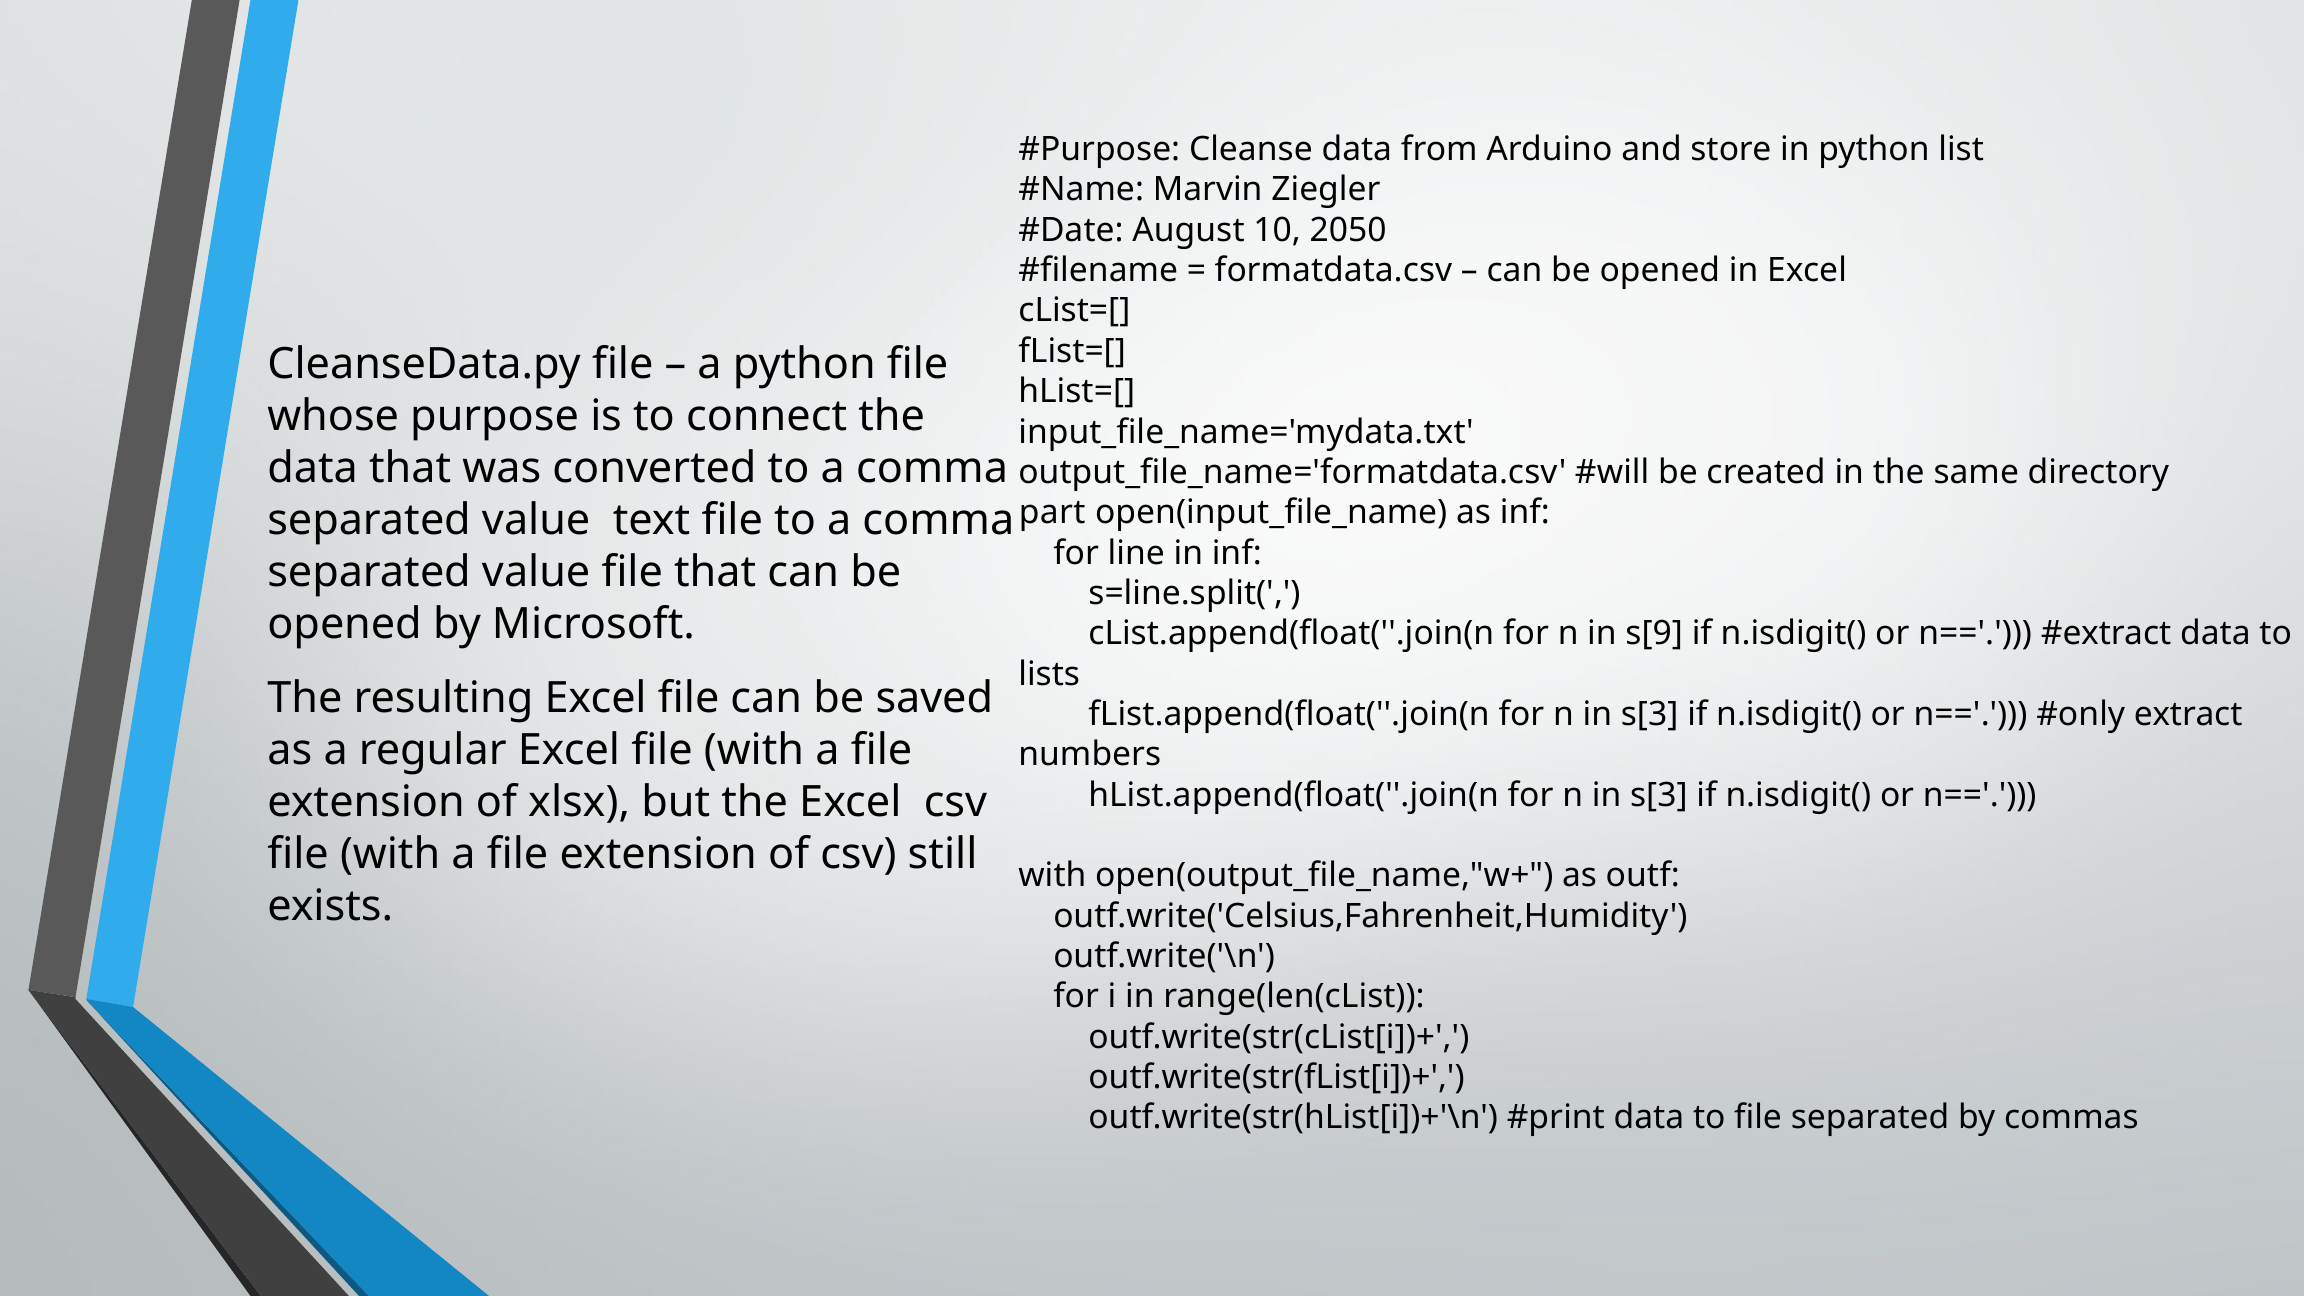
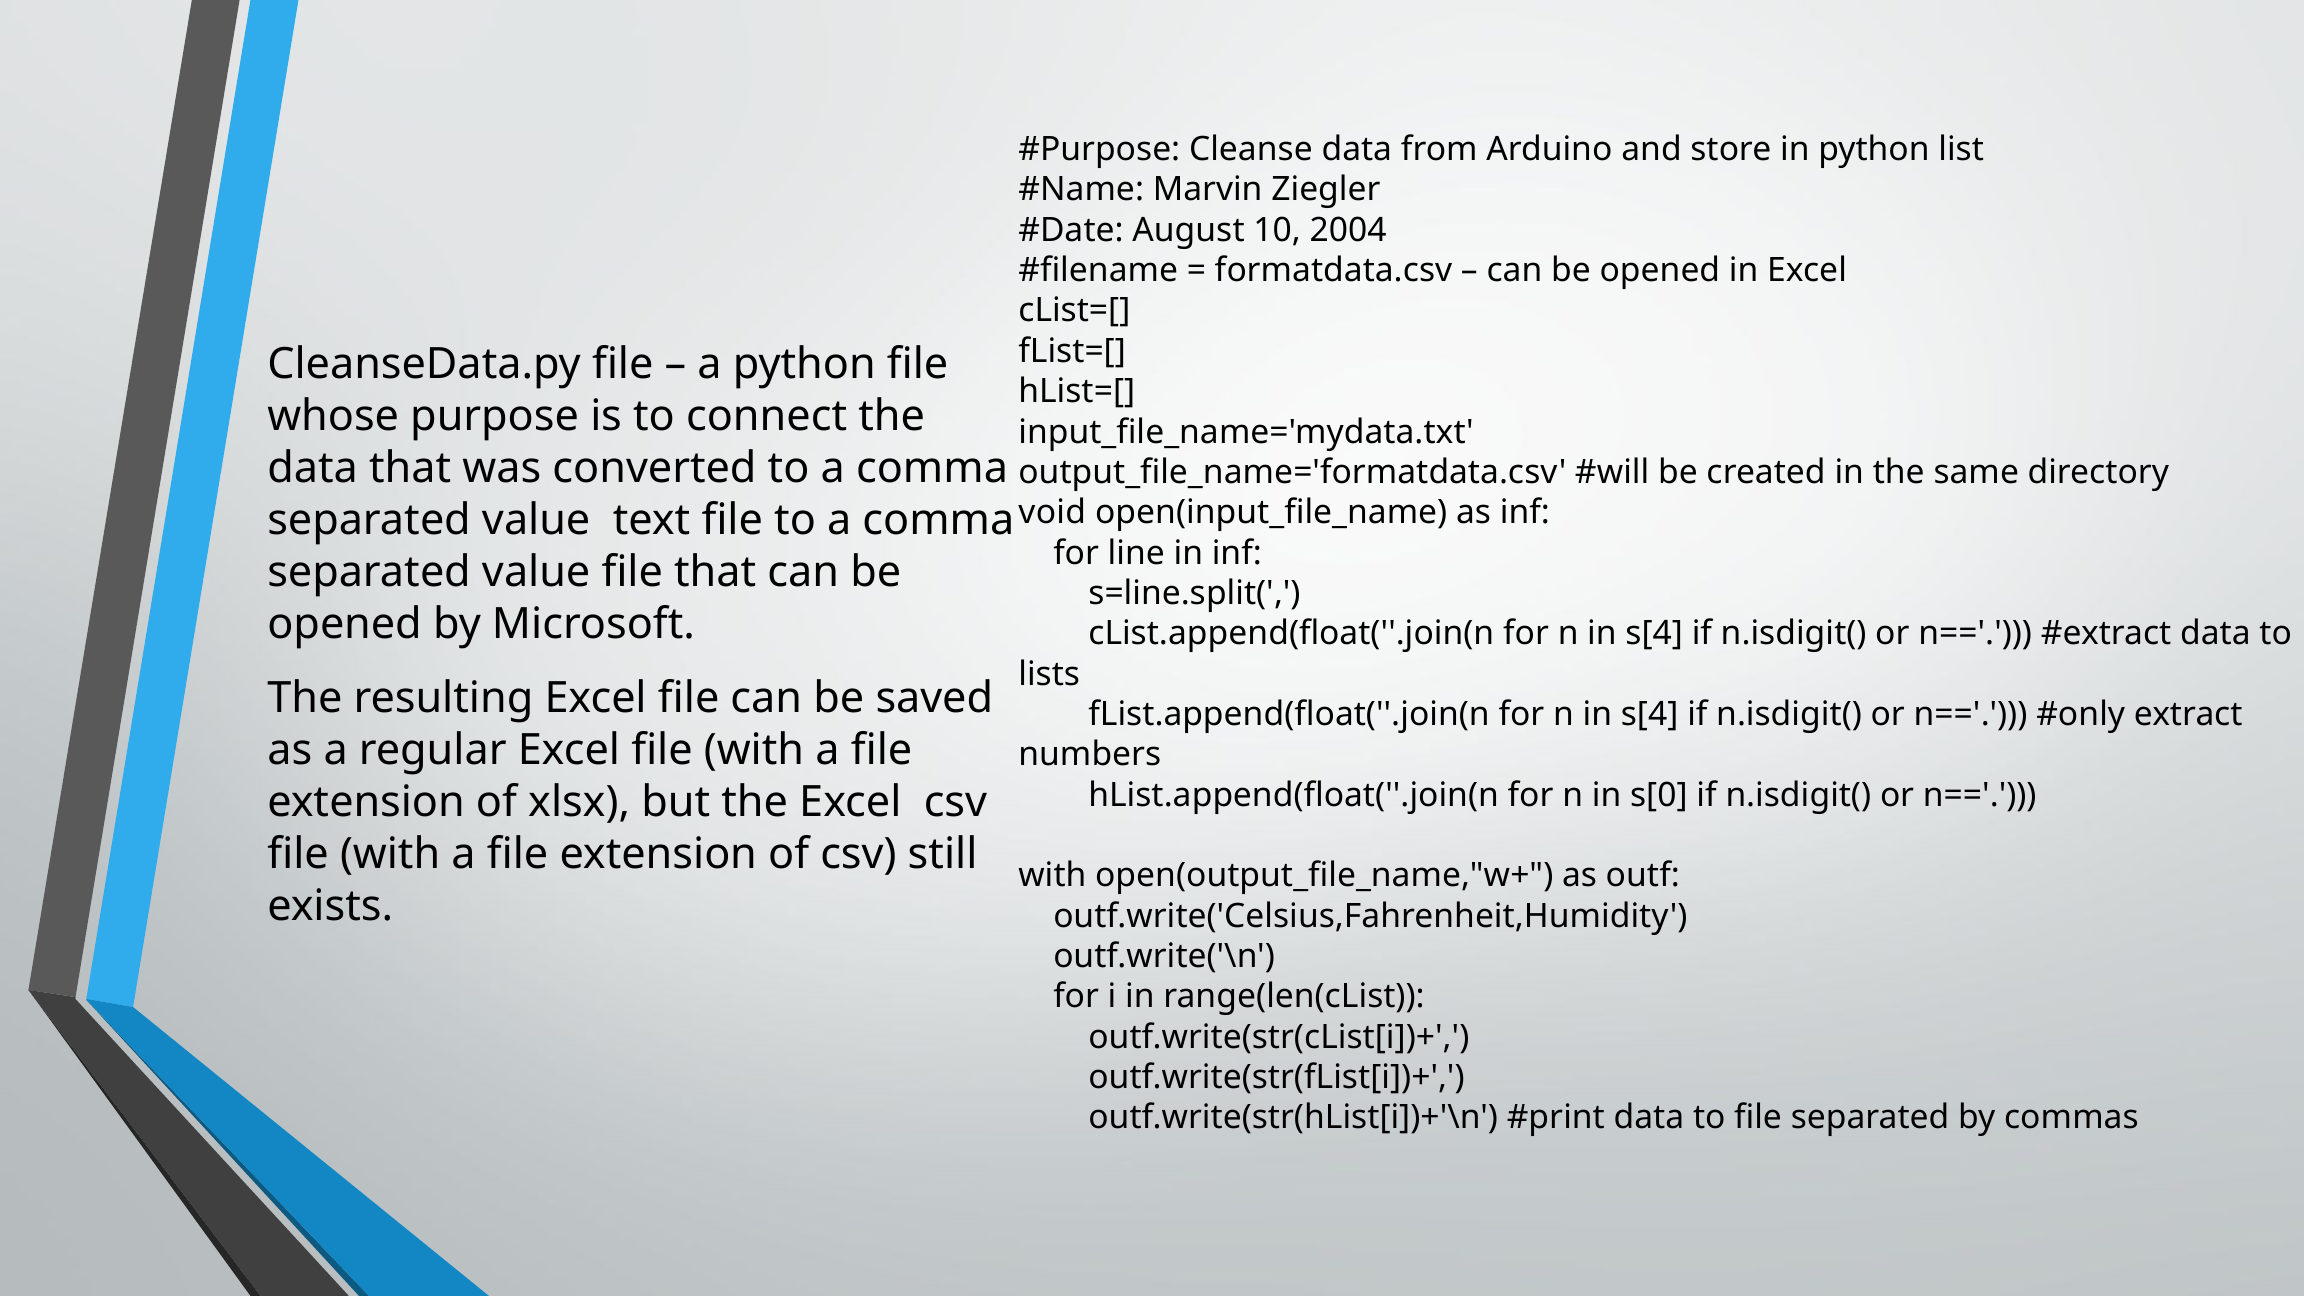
2050: 2050 -> 2004 (1348, 230)
part: part -> void (1052, 513)
s[9: s[9 -> s[4 (1654, 634)
s[3: s[3 -> s[4 (1650, 714)
s[3: s[3 -> s[0 (1659, 795)
